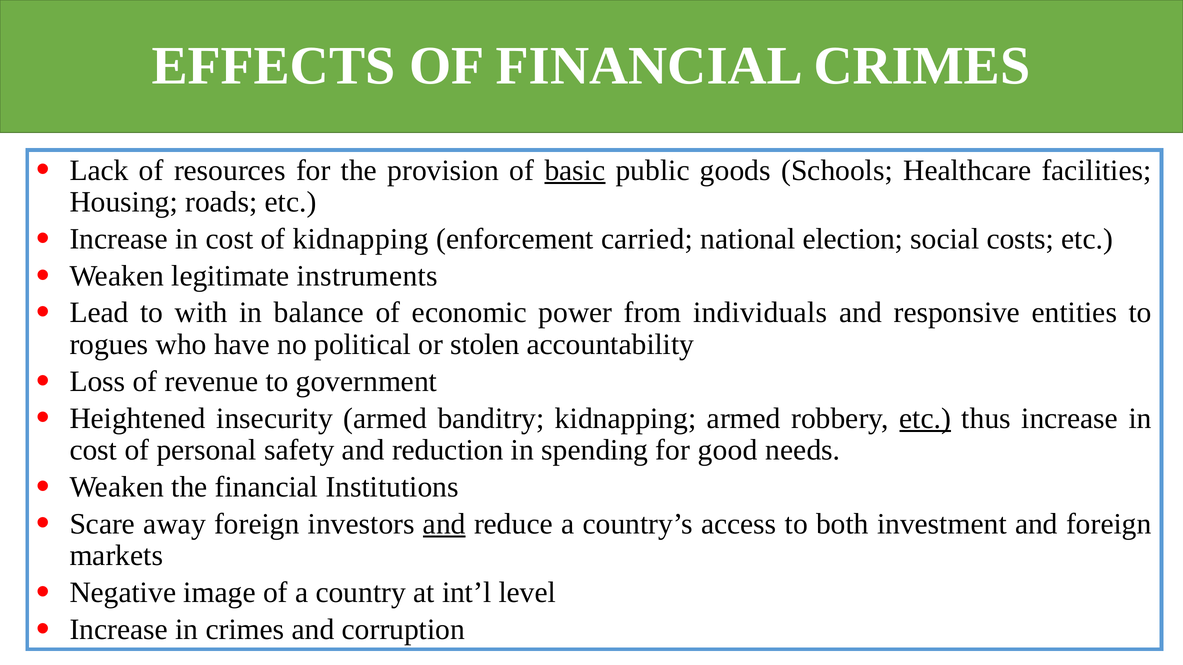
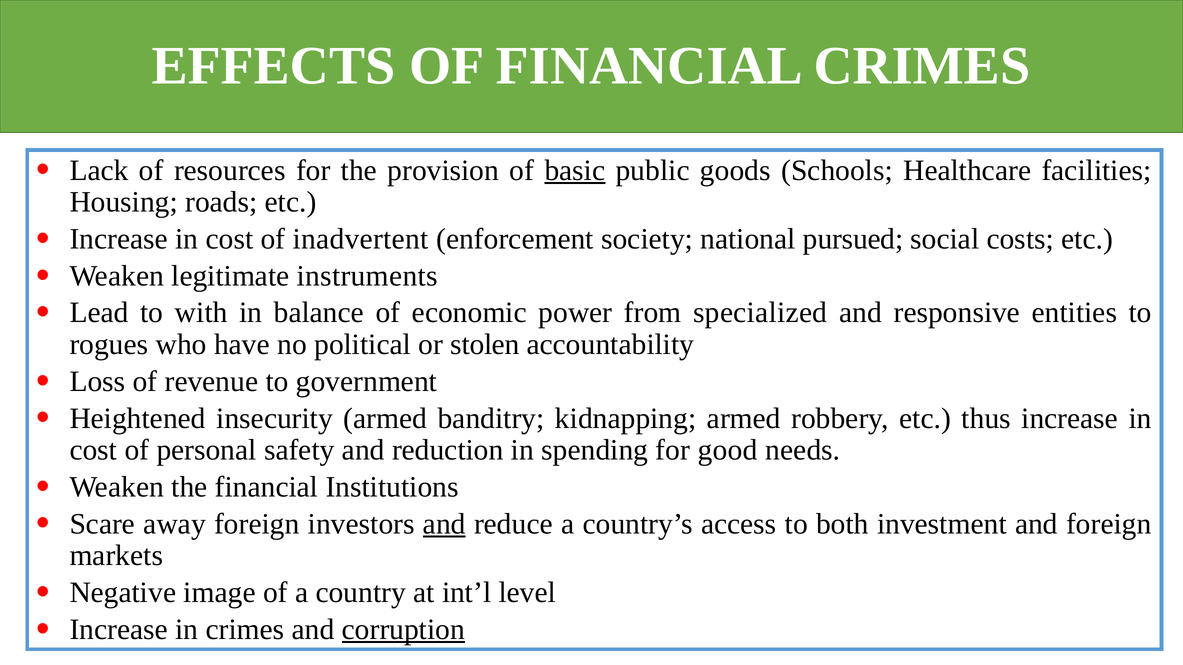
of kidnapping: kidnapping -> inadvertent (361, 239)
carried: carried -> society (647, 239)
election: election -> pursued (853, 239)
individuals: individuals -> specialized (760, 313)
etc underline: present -> none (925, 419)
corruption underline: none -> present (403, 630)
